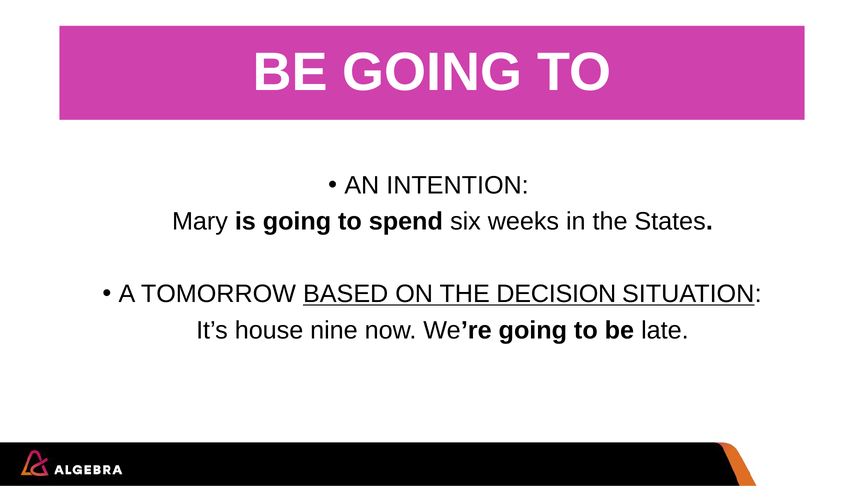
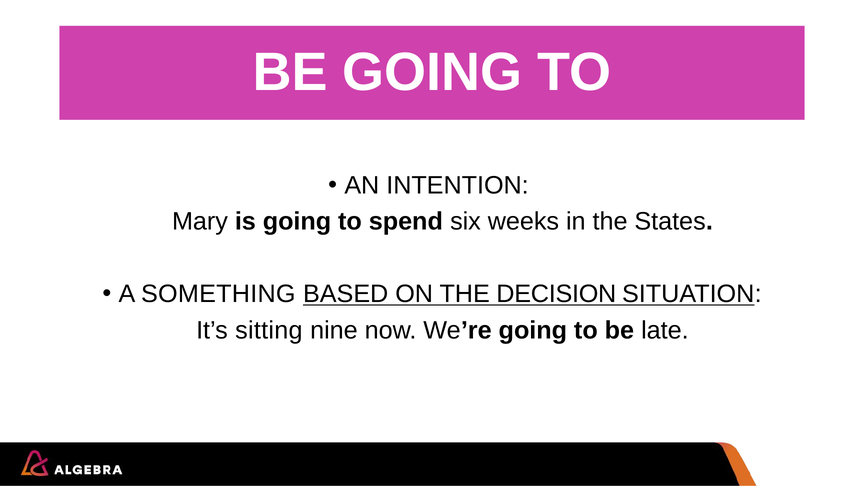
TOMORROW: TOMORROW -> SOMETHING (218, 294)
house: house -> sitting (269, 330)
